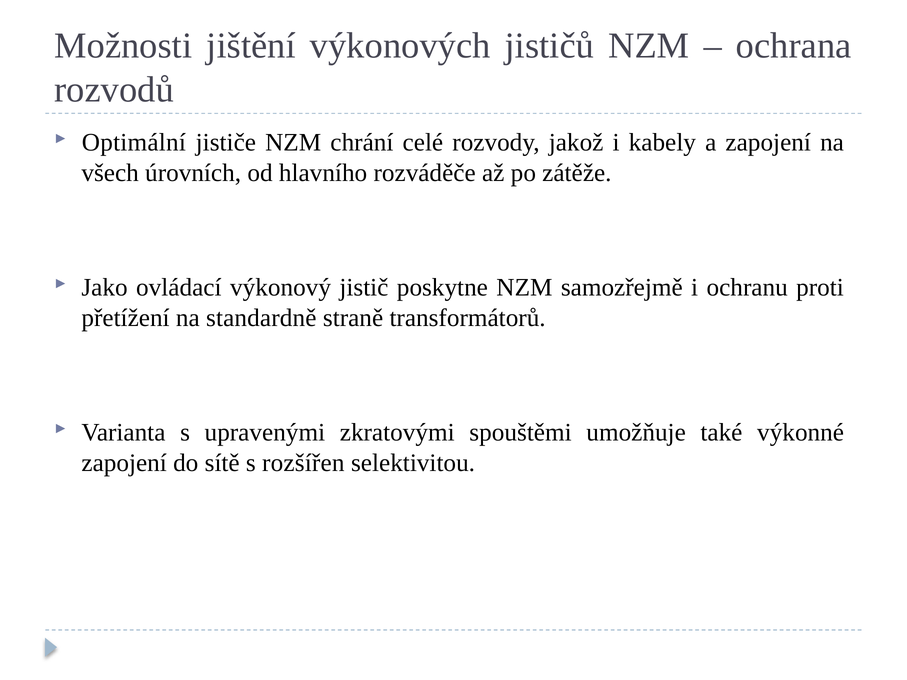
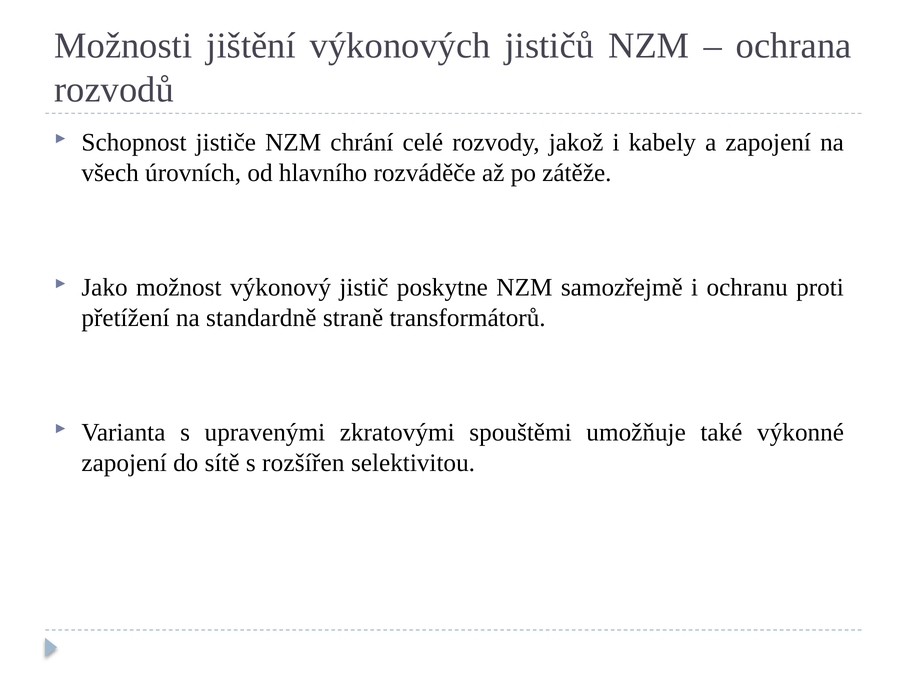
Optimální: Optimální -> Schopnost (134, 143)
ovládací: ovládací -> možnost (179, 288)
